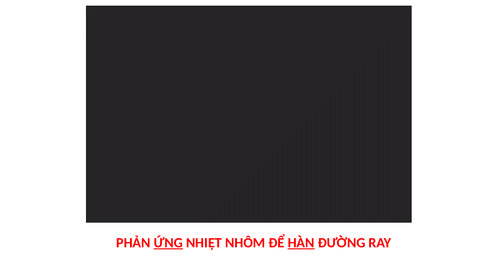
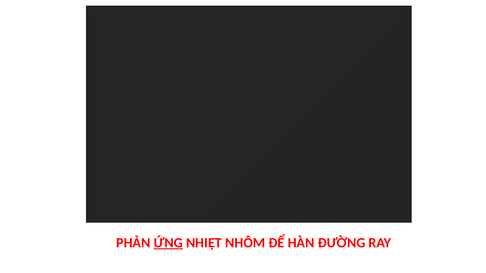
HÀN underline: present -> none (301, 243)
